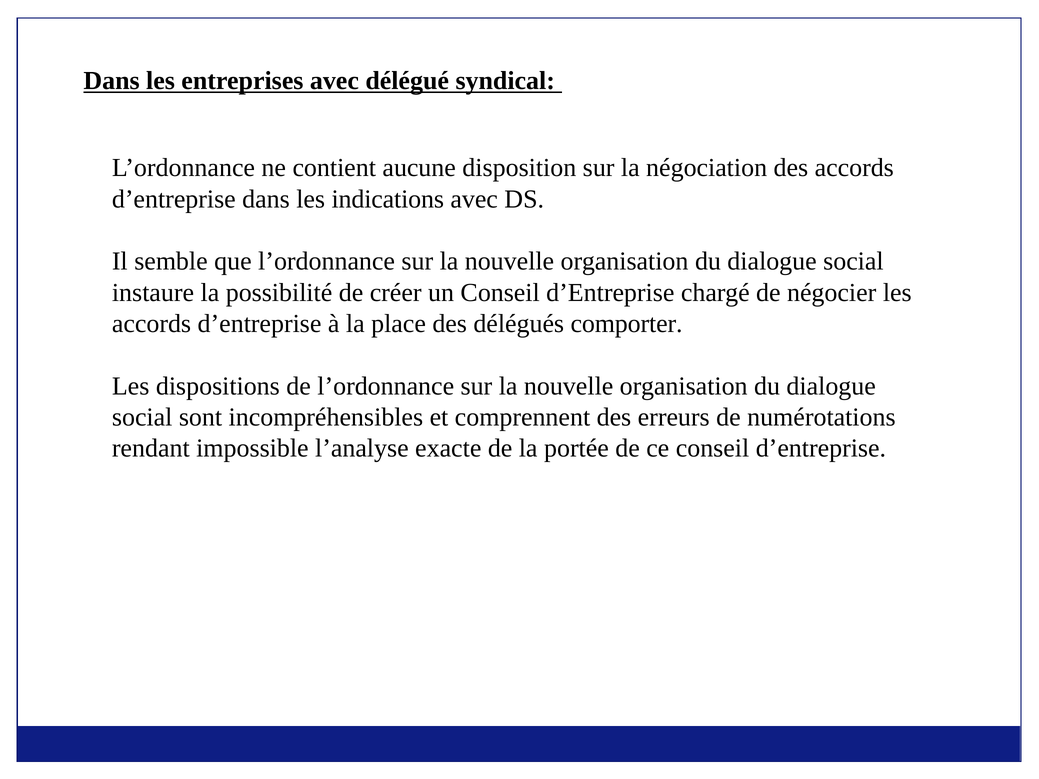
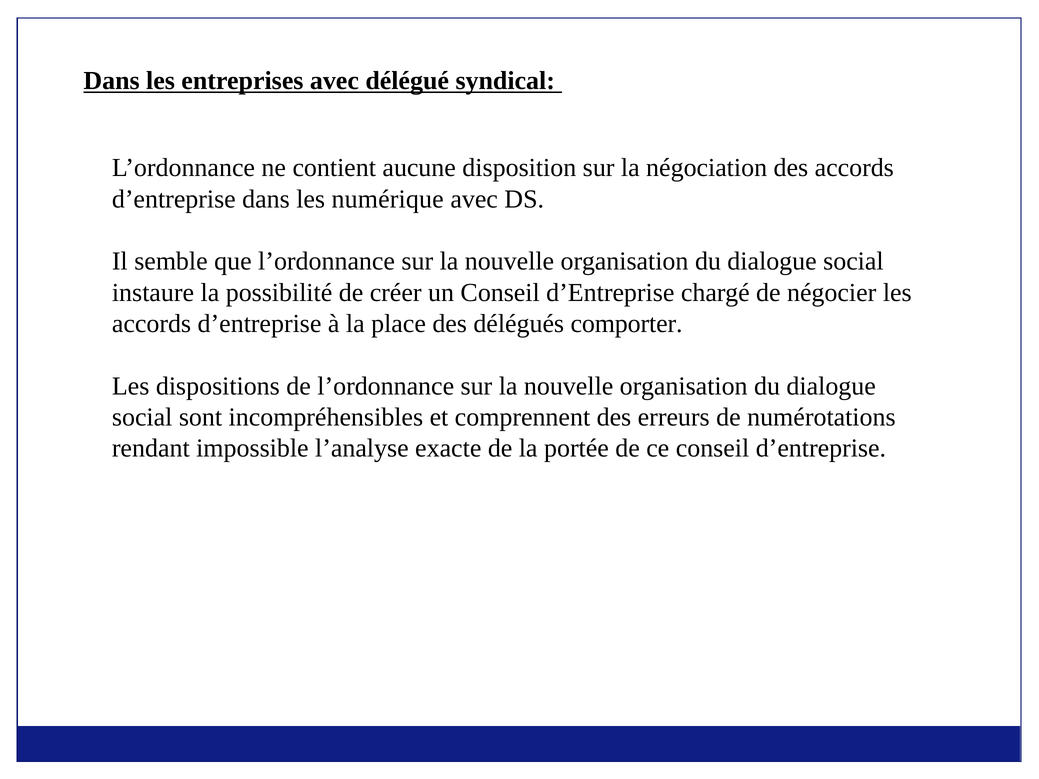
indications: indications -> numérique (388, 199)
